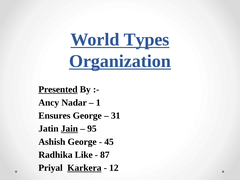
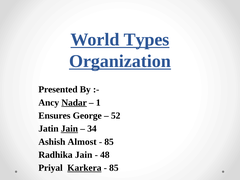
Presented underline: present -> none (58, 89)
Nadar underline: none -> present (74, 103)
31: 31 -> 52 (116, 116)
95: 95 -> 34 (92, 129)
Ashish George: George -> Almost (82, 142)
45: 45 -> 85 (109, 142)
Radhika Like: Like -> Jain (84, 155)
87: 87 -> 48 (105, 155)
12: 12 -> 85 (114, 168)
